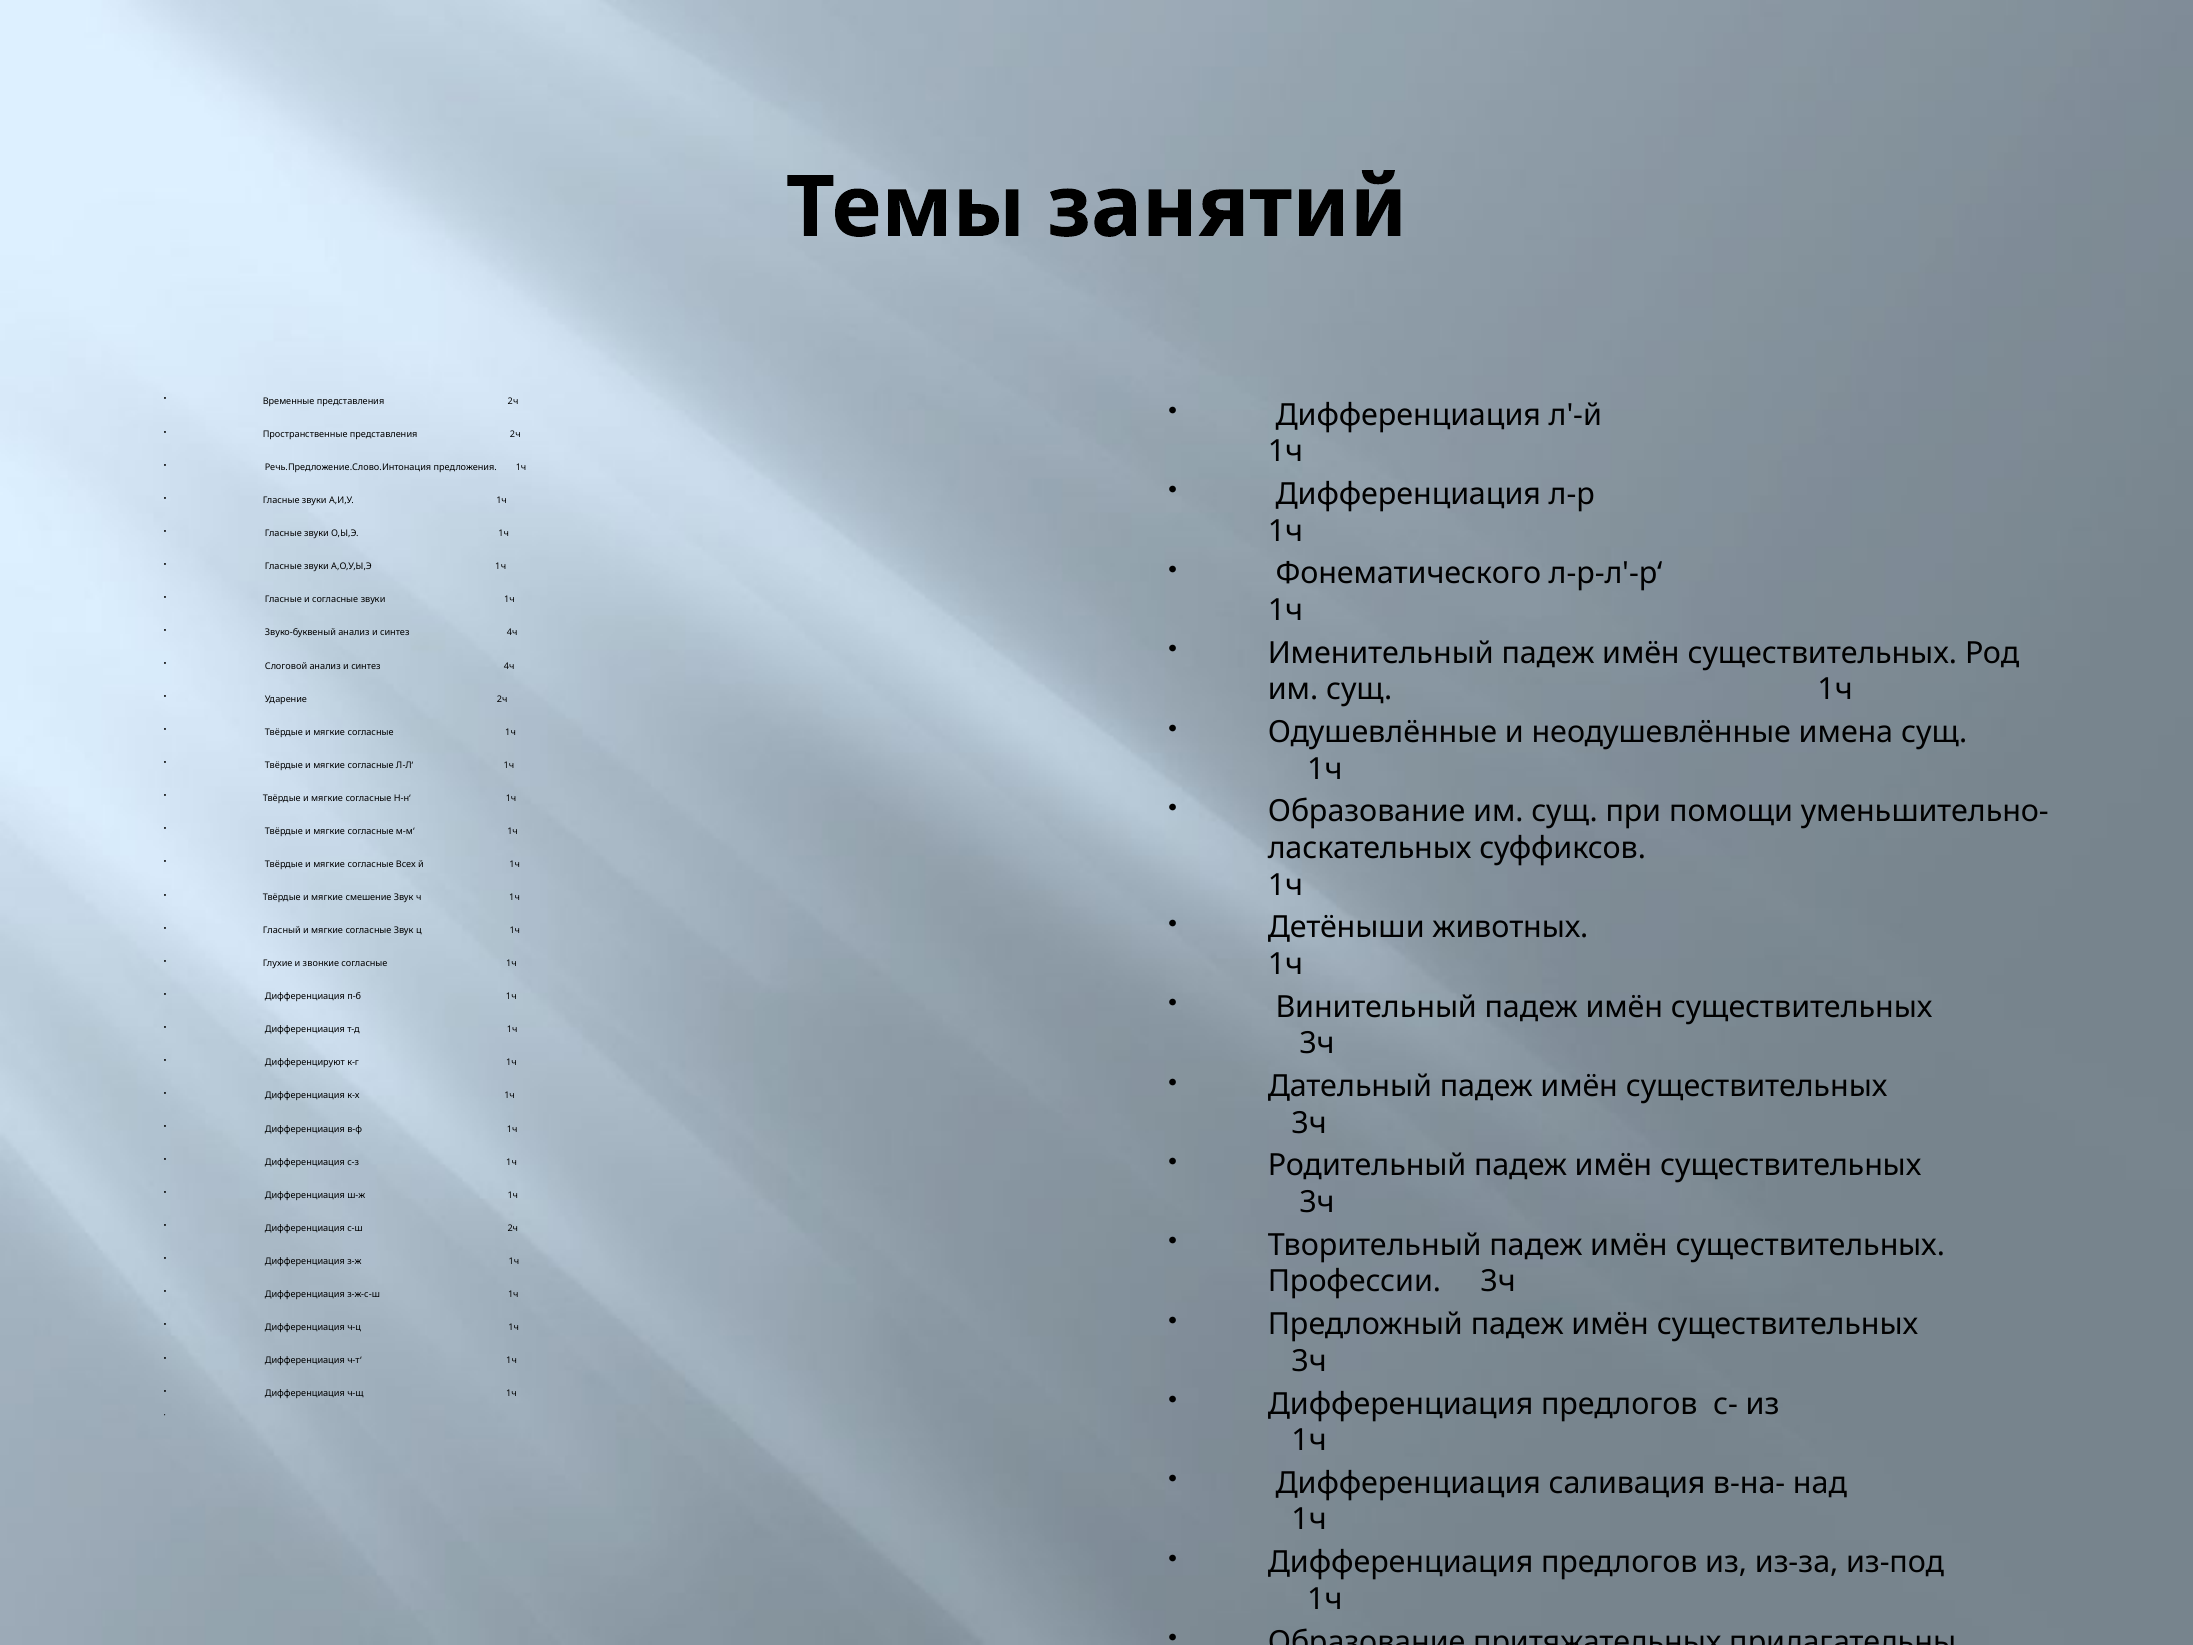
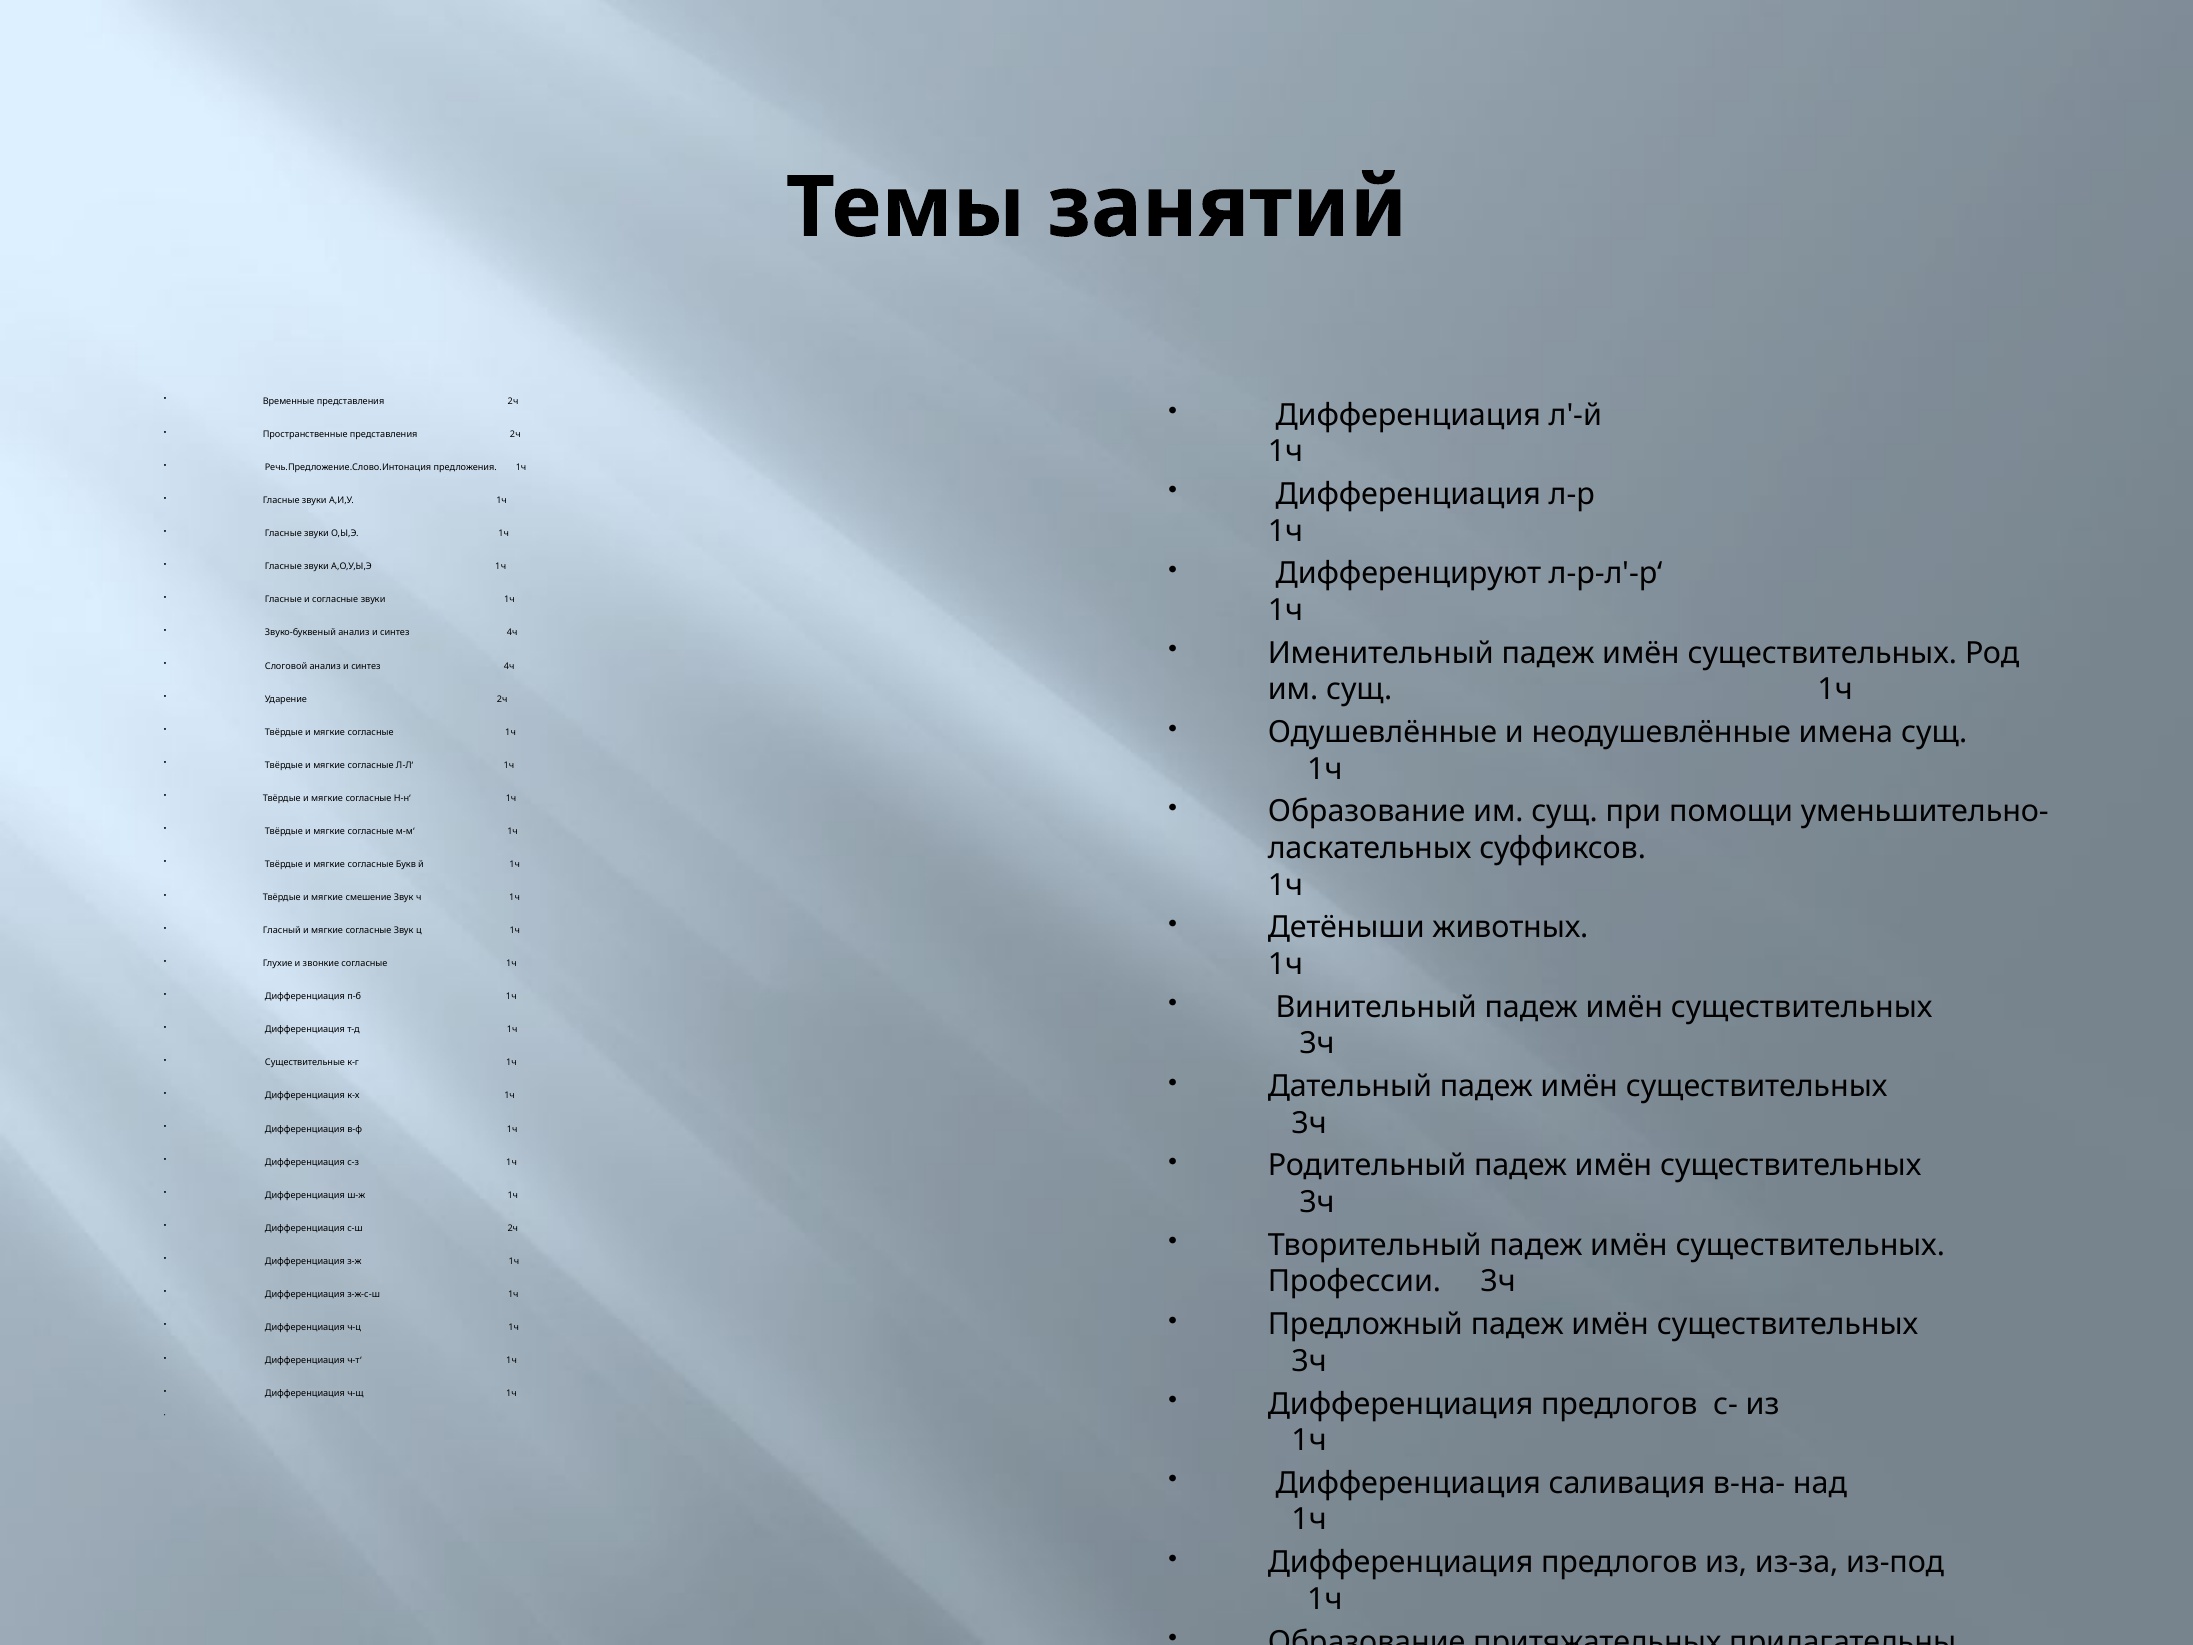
Фонематического: Фонематического -> Дифференцируют (1408, 574)
Всех: Всех -> Букв (406, 864)
Дифференцируют: Дифференцируют -> Существительные (305, 1063)
